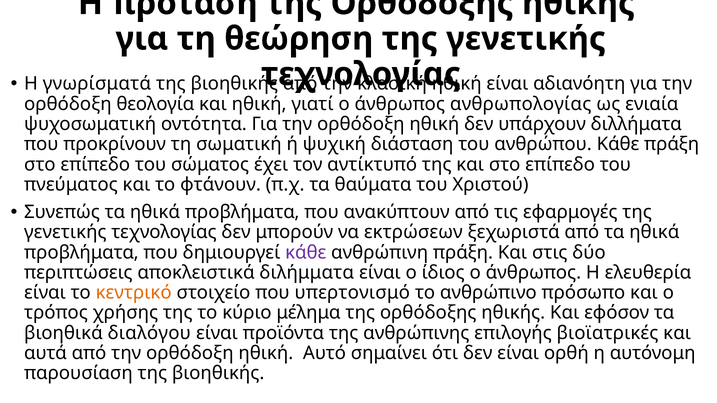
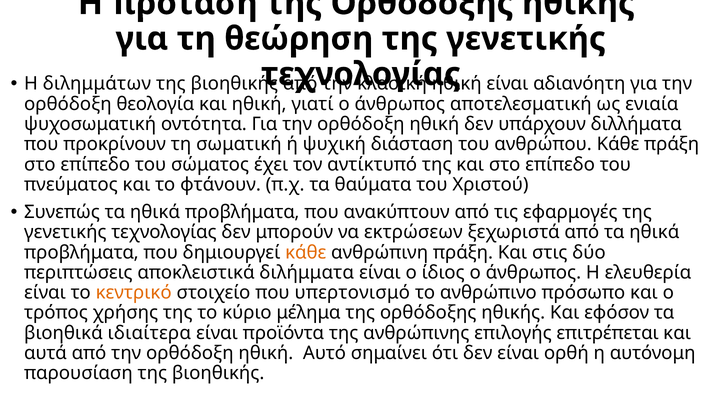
γνωρίσματά: γνωρίσματά -> διλημμάτων (97, 84)
ανθρωπολογίας: ανθρωπολογίας -> αποτελεσματική (521, 104)
κάθε colour: purple -> orange (306, 253)
διαλόγου: διαλόγου -> ιδιαίτερα (149, 333)
βιοϊατρικές: βιοϊατρικές -> επιτρέπεται (608, 333)
